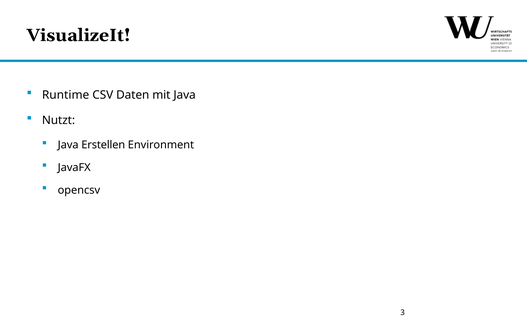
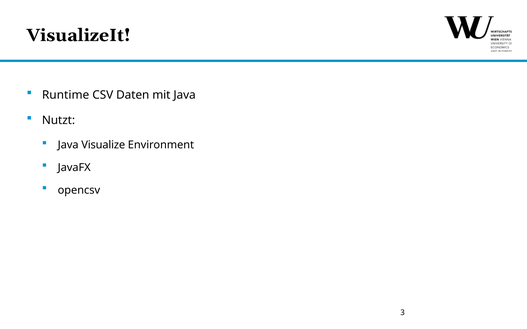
Erstellen: Erstellen -> Visualize (103, 145)
